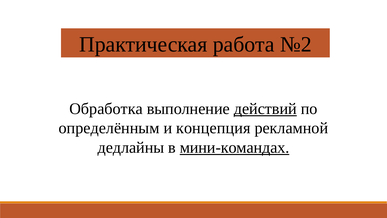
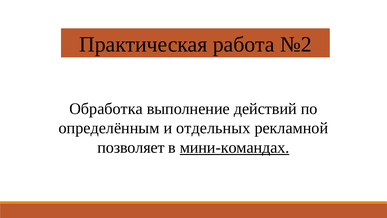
действий underline: present -> none (265, 109)
концепция: концепция -> отдельных (213, 128)
дедлайны: дедлайны -> позволяет (131, 147)
